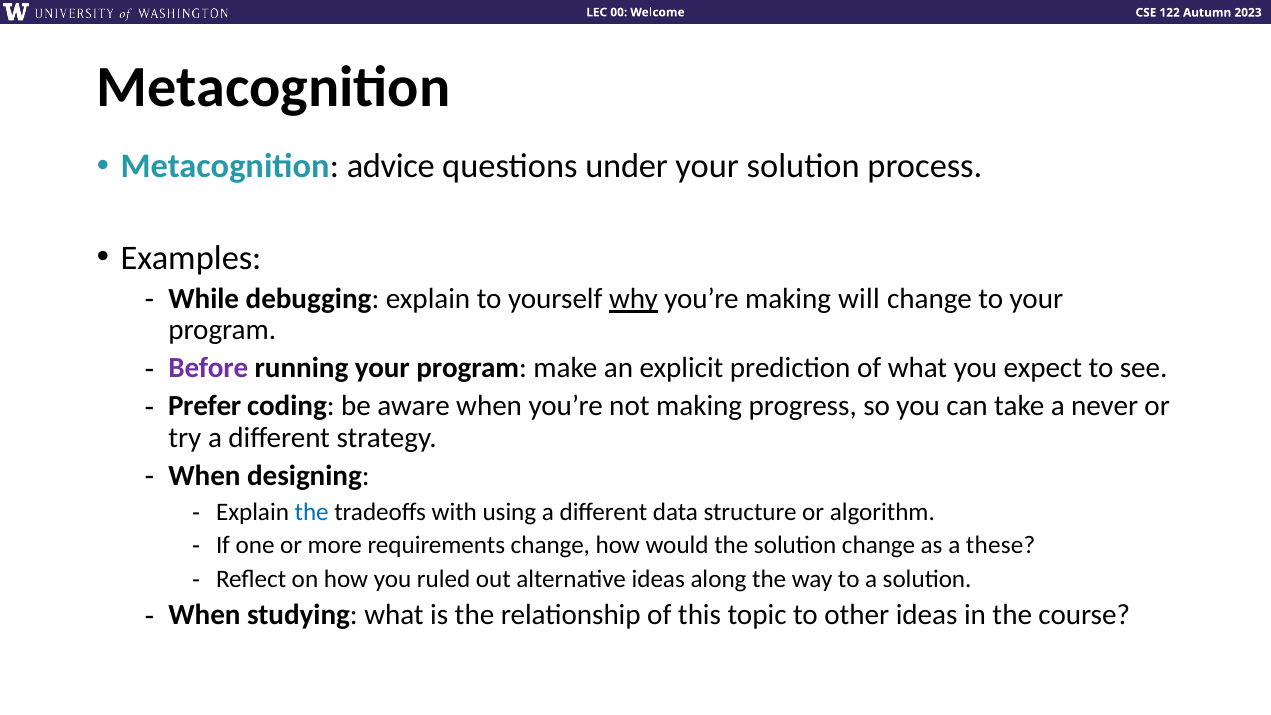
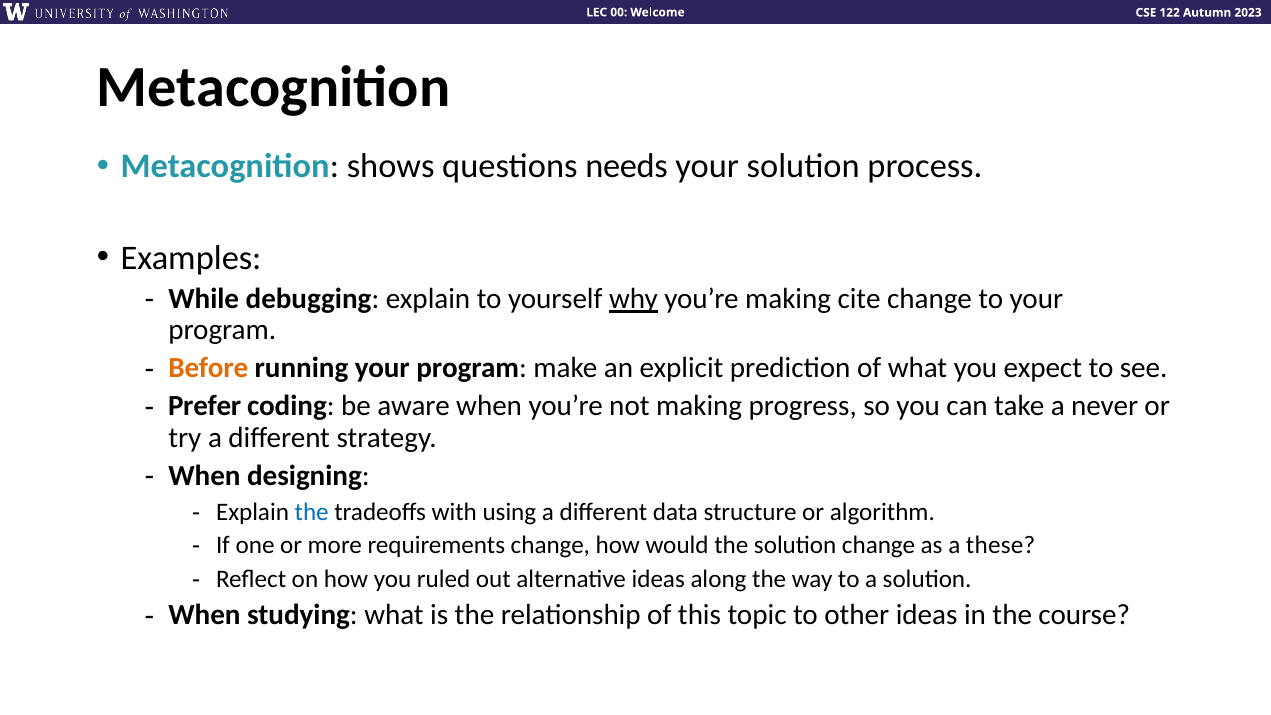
advice: advice -> shows (391, 166)
under: under -> needs (627, 166)
will: will -> cite (859, 299)
Before colour: purple -> orange (208, 368)
